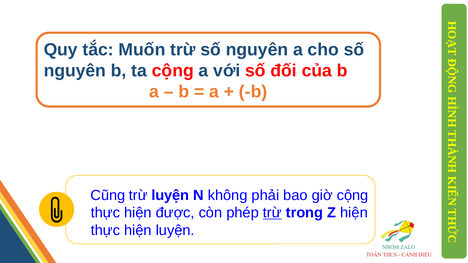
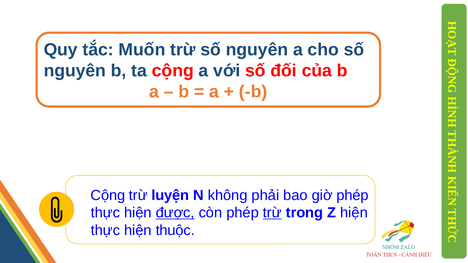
Cũng: Cũng -> Cộng (108, 195)
giờ cộng: cộng -> phép (353, 195)
được underline: none -> present (175, 213)
hiện luyện: luyện -> thuộc (175, 231)
